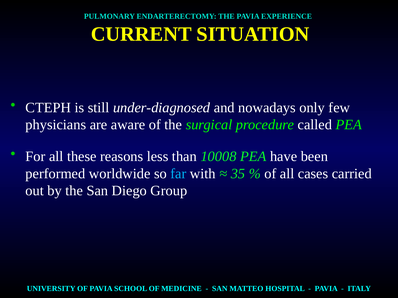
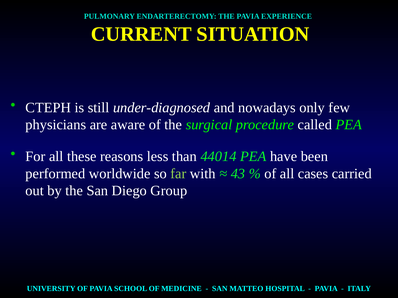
10008: 10008 -> 44014 (219, 157)
far colour: light blue -> light green (178, 174)
35: 35 -> 43 (238, 174)
